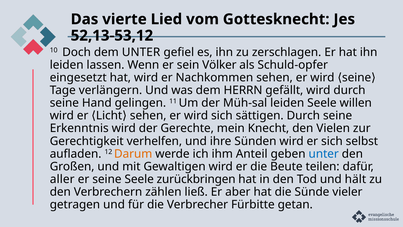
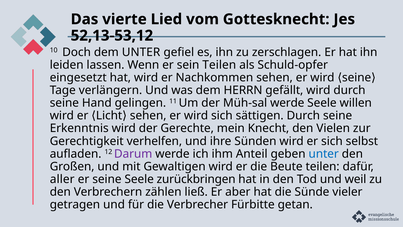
sein Völker: Völker -> Teilen (219, 65)
Müh-sal leiden: leiden -> werde (287, 103)
Darum colour: orange -> purple (133, 154)
hält: hält -> weil (356, 179)
